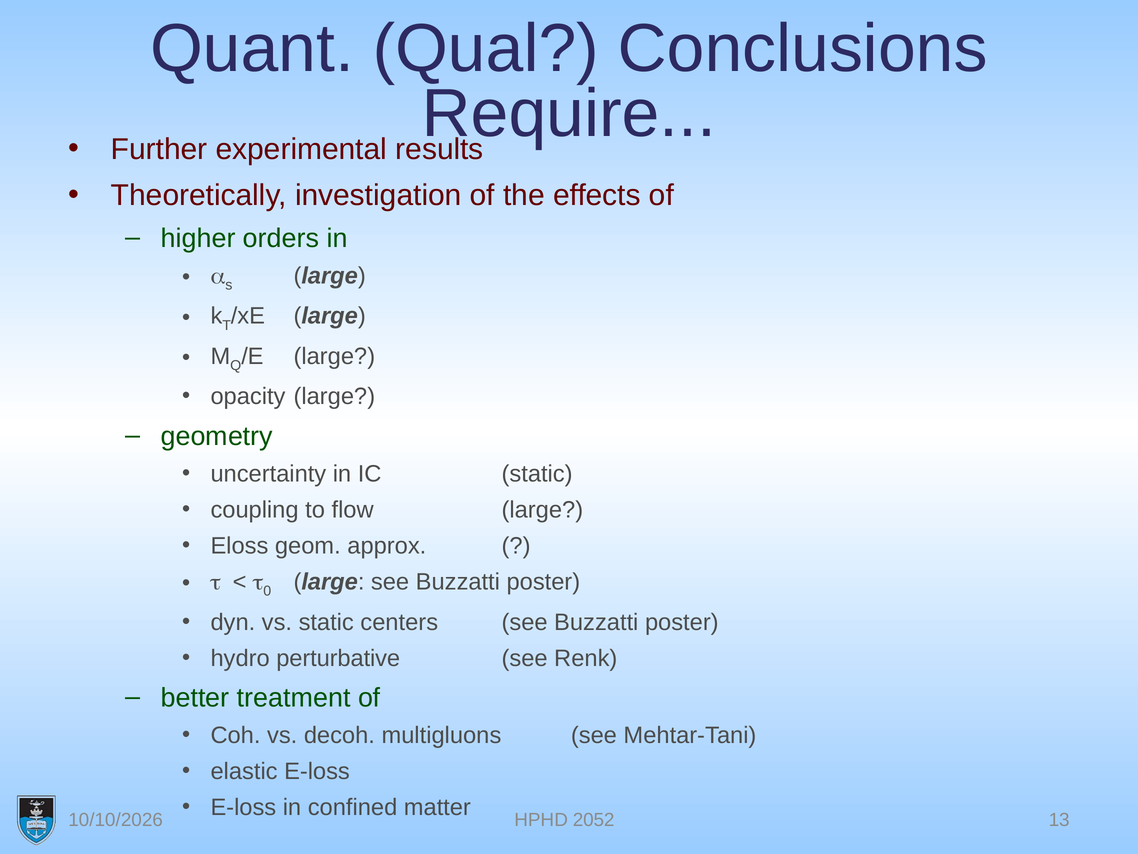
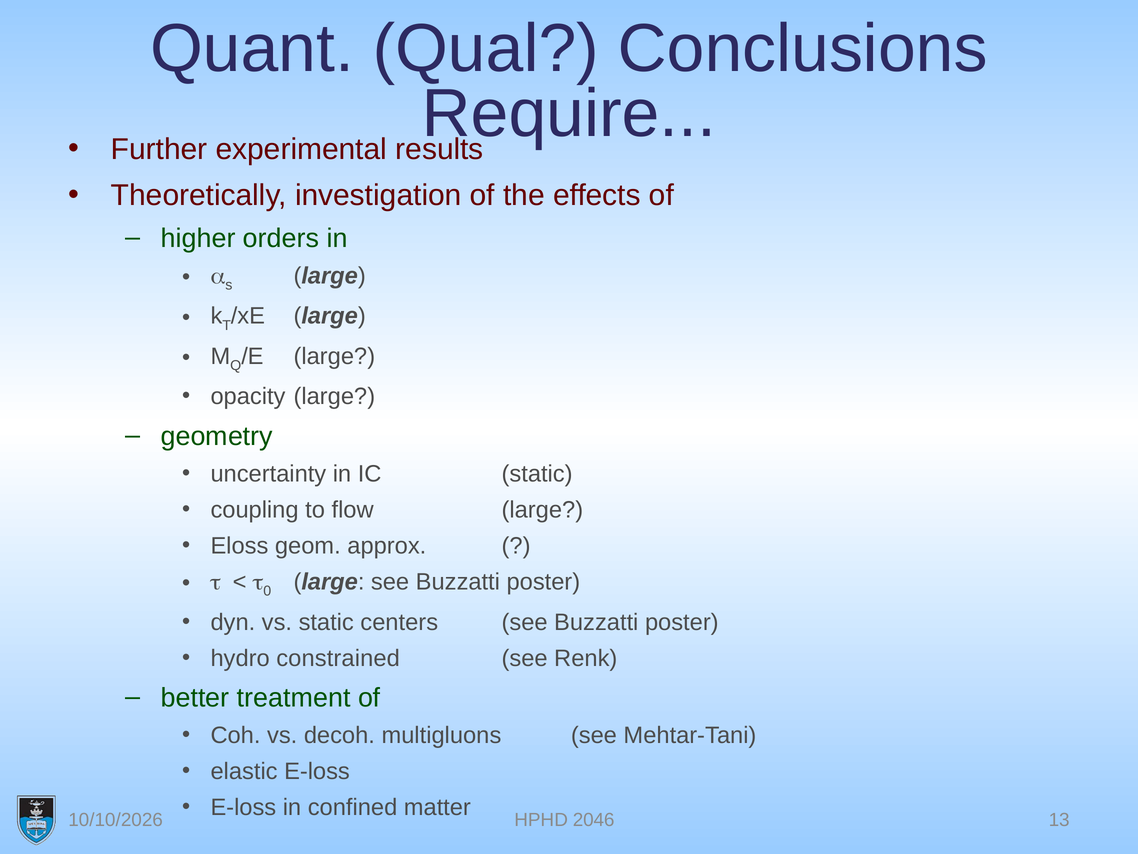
perturbative: perturbative -> constrained (338, 658)
2052: 2052 -> 2046 (594, 820)
